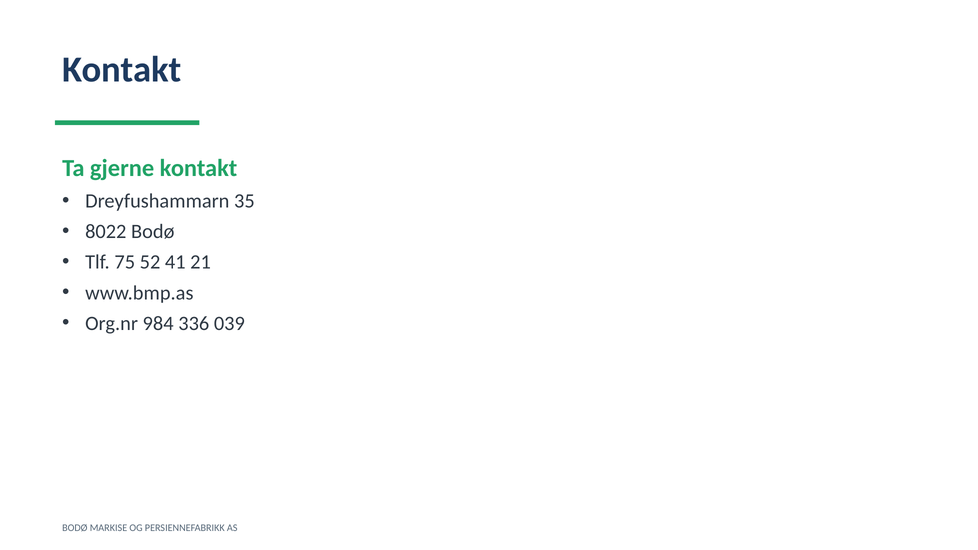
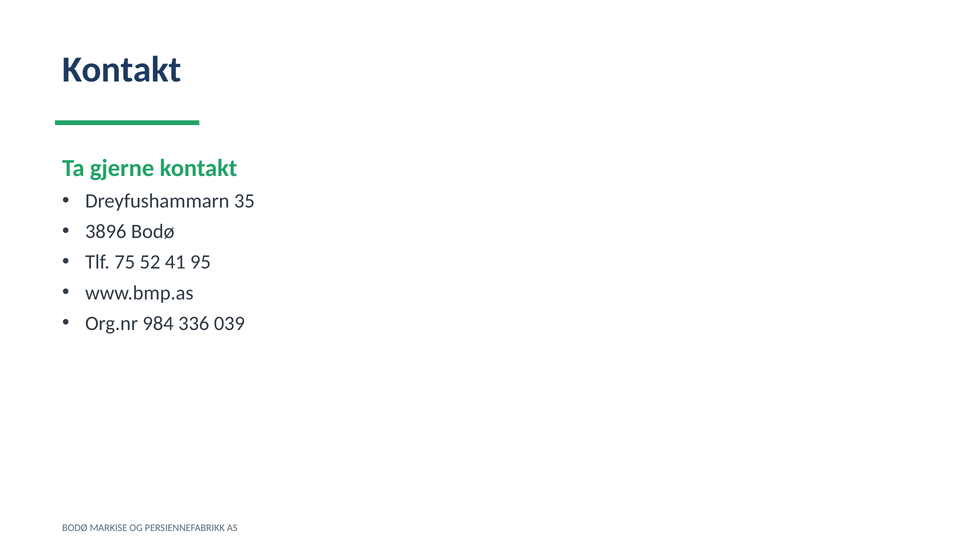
8022: 8022 -> 3896 (106, 232)
21: 21 -> 95 (201, 262)
